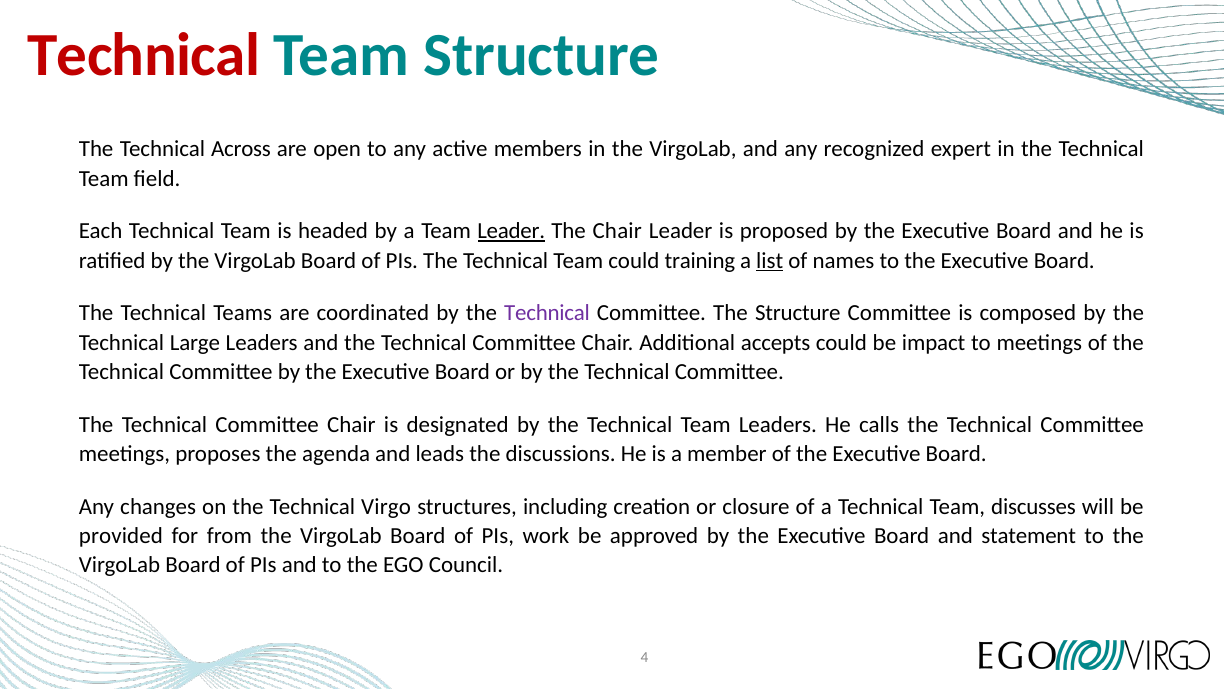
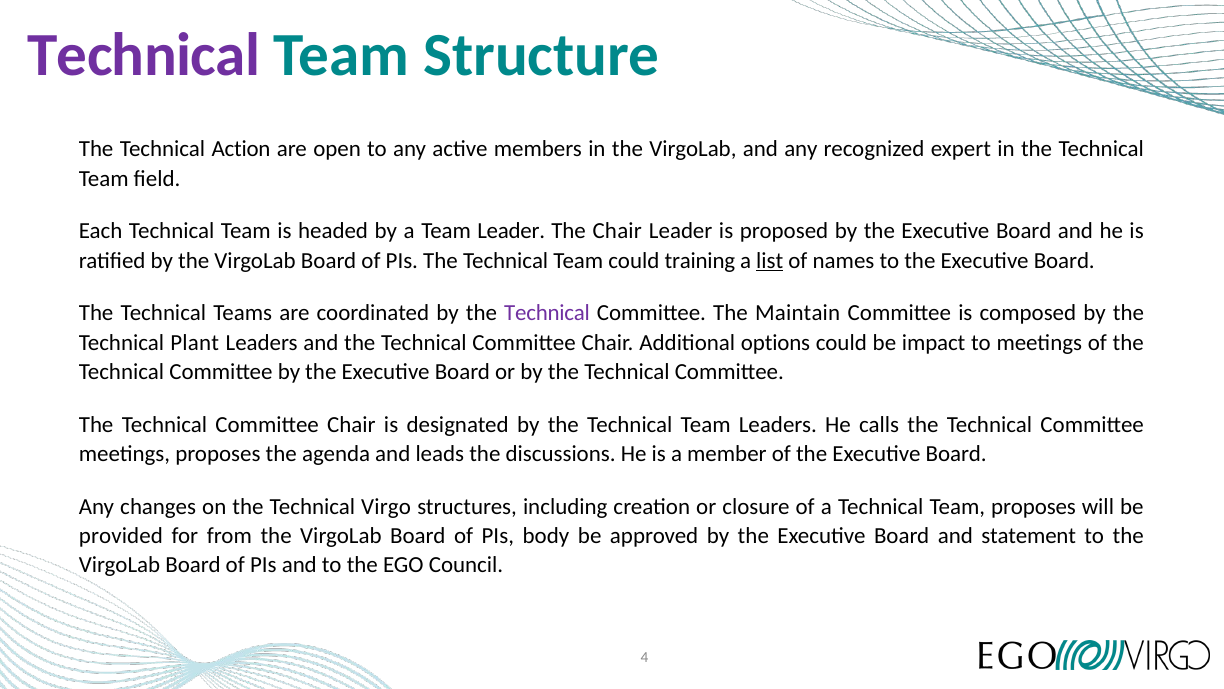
Technical colour: red -> purple (144, 55)
Across: Across -> Action (241, 149)
Leader underline: present -> none (511, 231)
The Structure: Structure -> Maintain (798, 313)
Large: Large -> Plant (195, 342)
accepts: accepts -> options (776, 342)
Team discusses: discusses -> proposes (1034, 506)
work: work -> body (546, 536)
